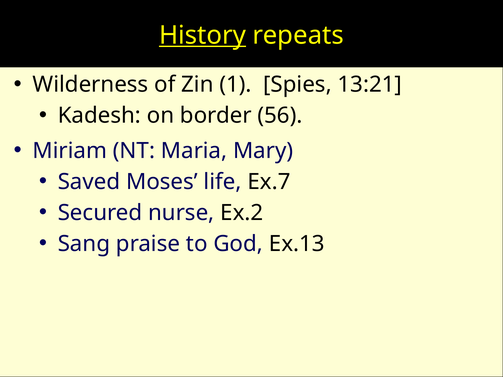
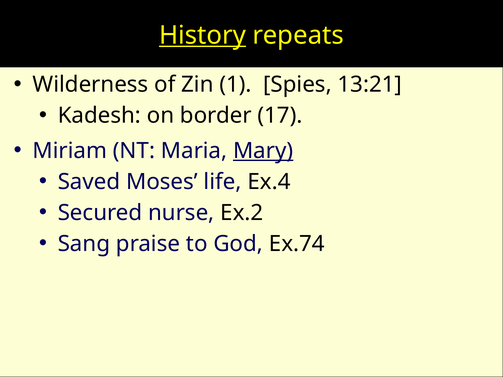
56: 56 -> 17 (280, 116)
Mary underline: none -> present (263, 151)
Ex.7: Ex.7 -> Ex.4 (269, 182)
Ex.13: Ex.13 -> Ex.74 (297, 244)
